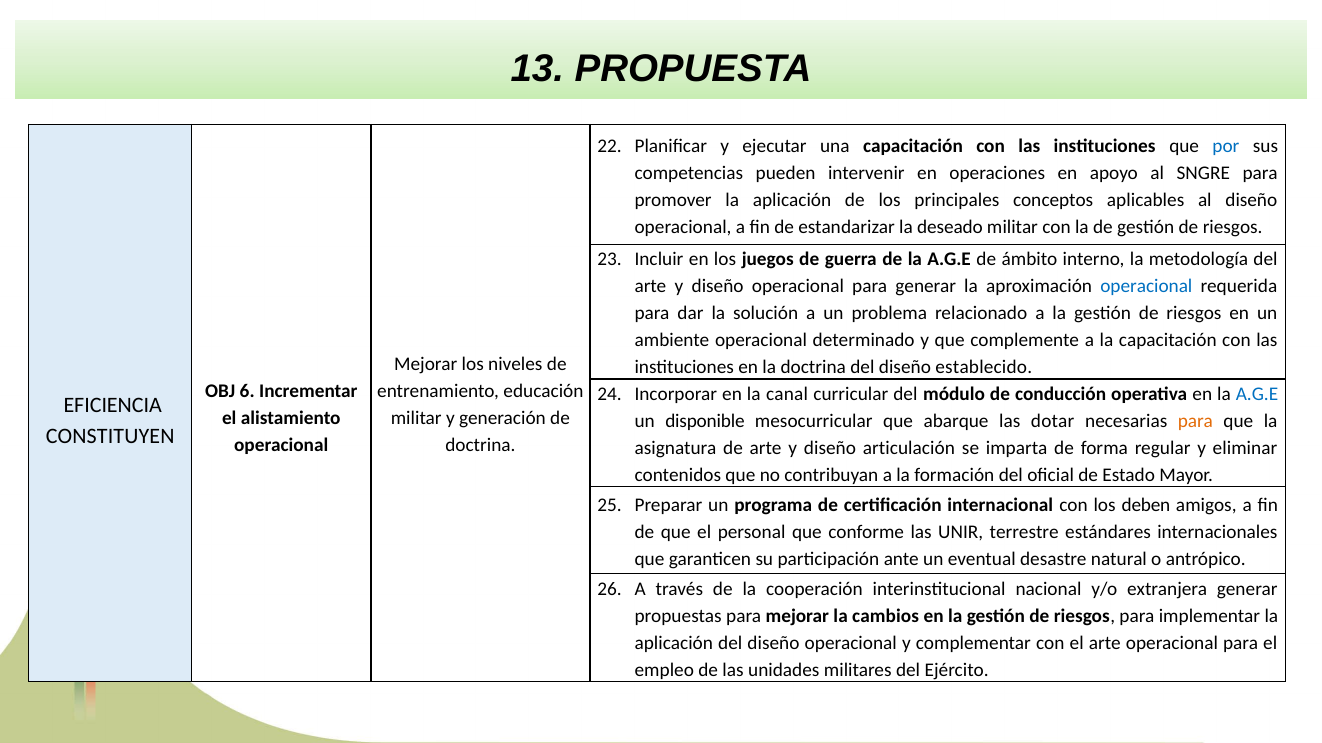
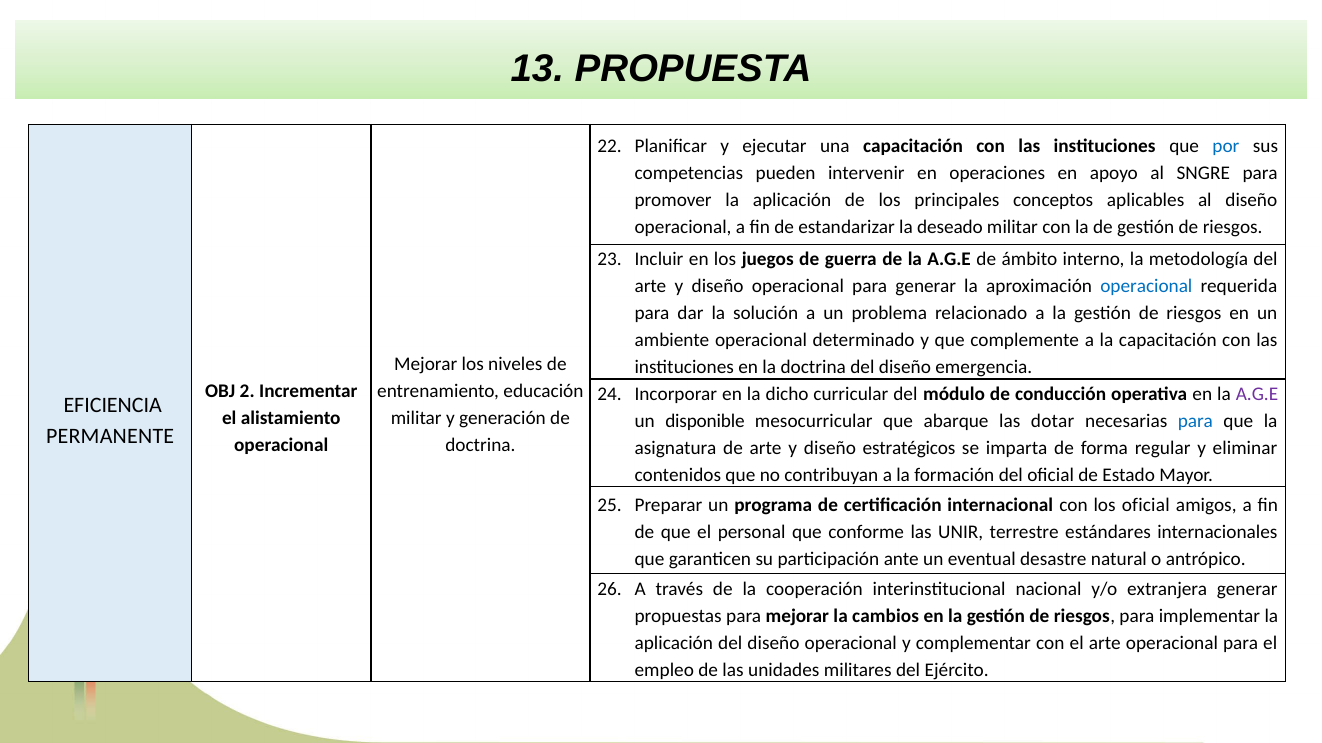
establecido: establecido -> emergencia (984, 368)
6: 6 -> 2 (247, 392)
canal: canal -> dicho (787, 395)
A.G.E colour: blue -> purple (1257, 395)
para colour: orange -> blue (1195, 422)
CONSTITUYEN: CONSTITUYEN -> PERMANENTE (110, 436)
articulación: articulación -> estratégicos (909, 449)
los deben: deben -> oficial (1146, 506)
